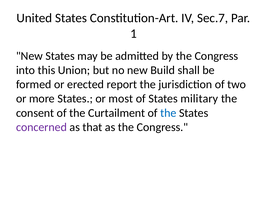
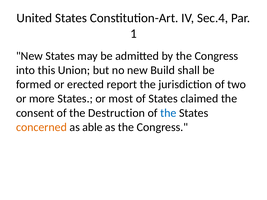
Sec.7: Sec.7 -> Sec.4 (213, 18)
military: military -> claimed (199, 99)
Curtailment: Curtailment -> Destruction (117, 113)
concerned colour: purple -> orange (41, 127)
that: that -> able (92, 127)
